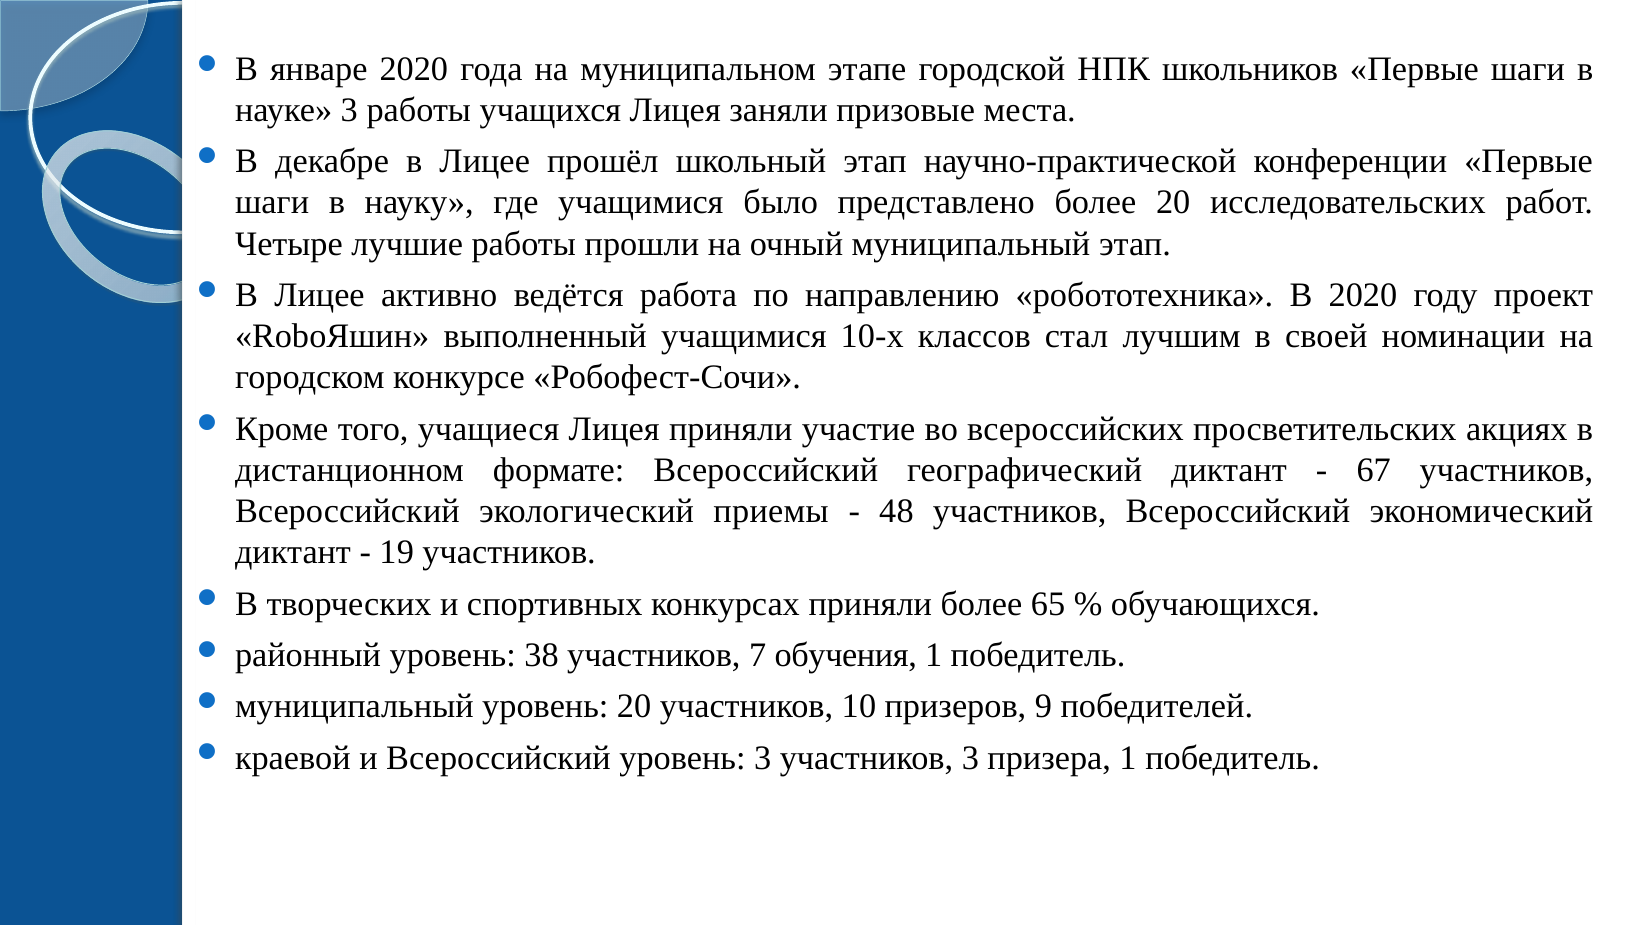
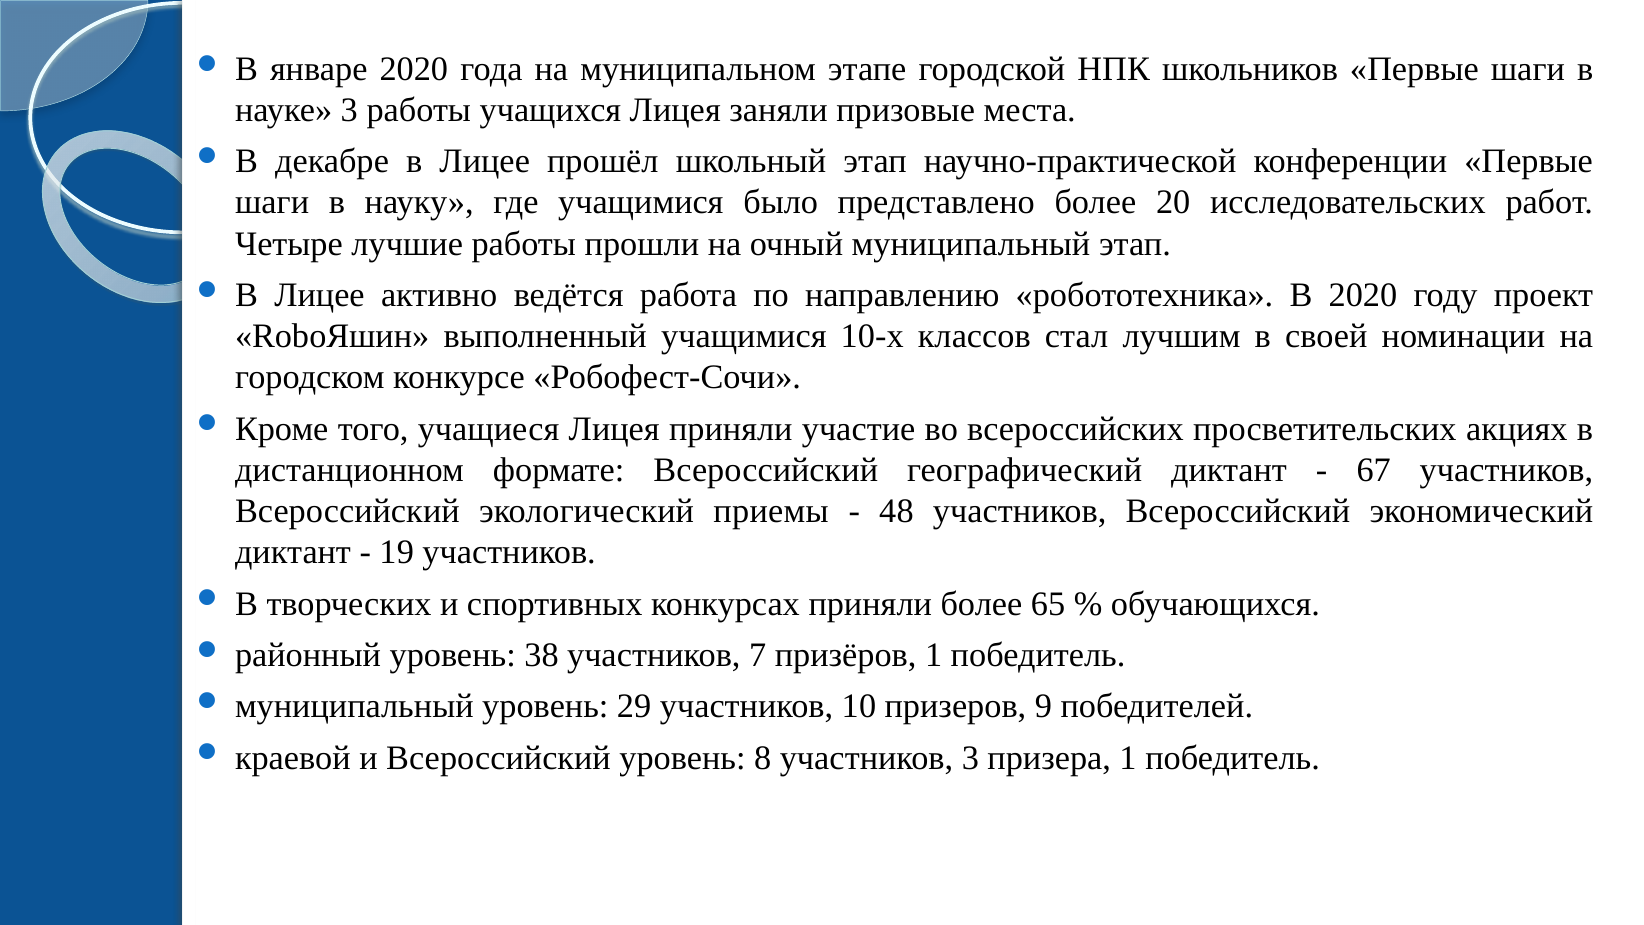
обучения: обучения -> призёров (846, 655)
уровень 20: 20 -> 29 (634, 706)
уровень 3: 3 -> 8 (763, 758)
